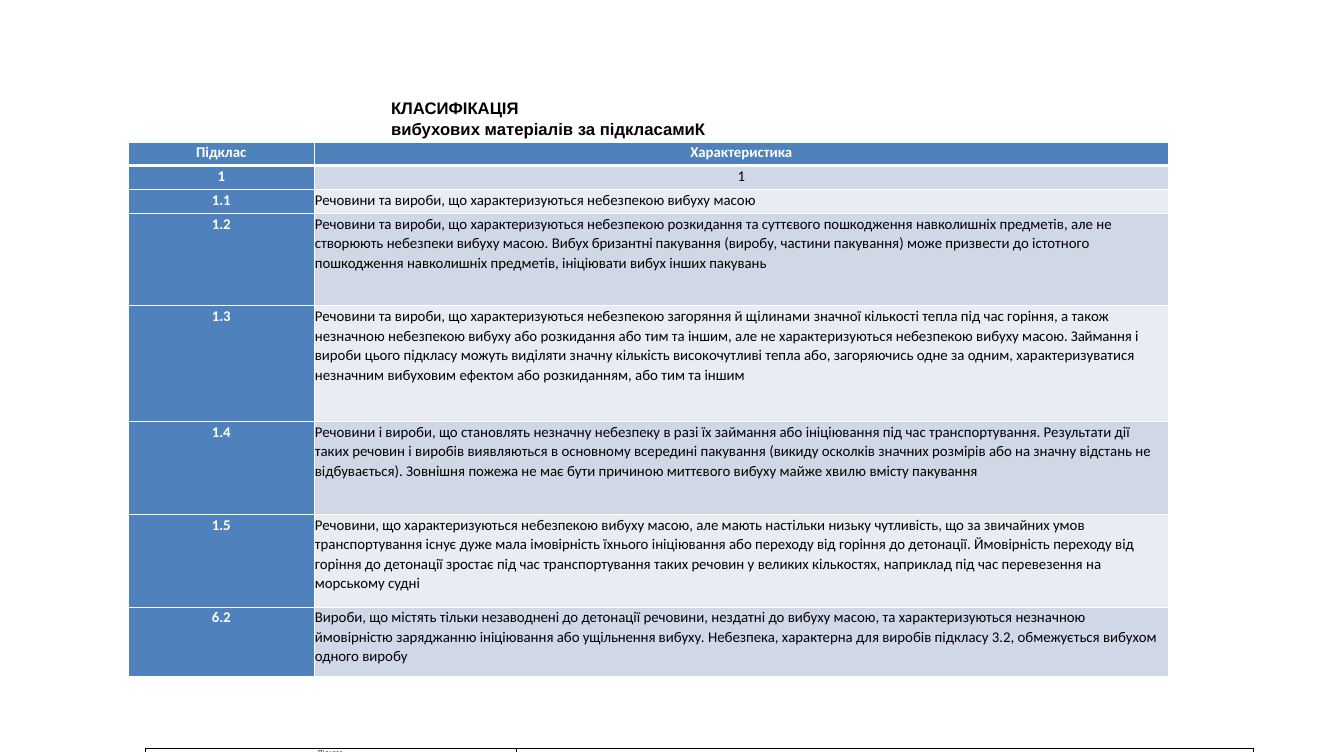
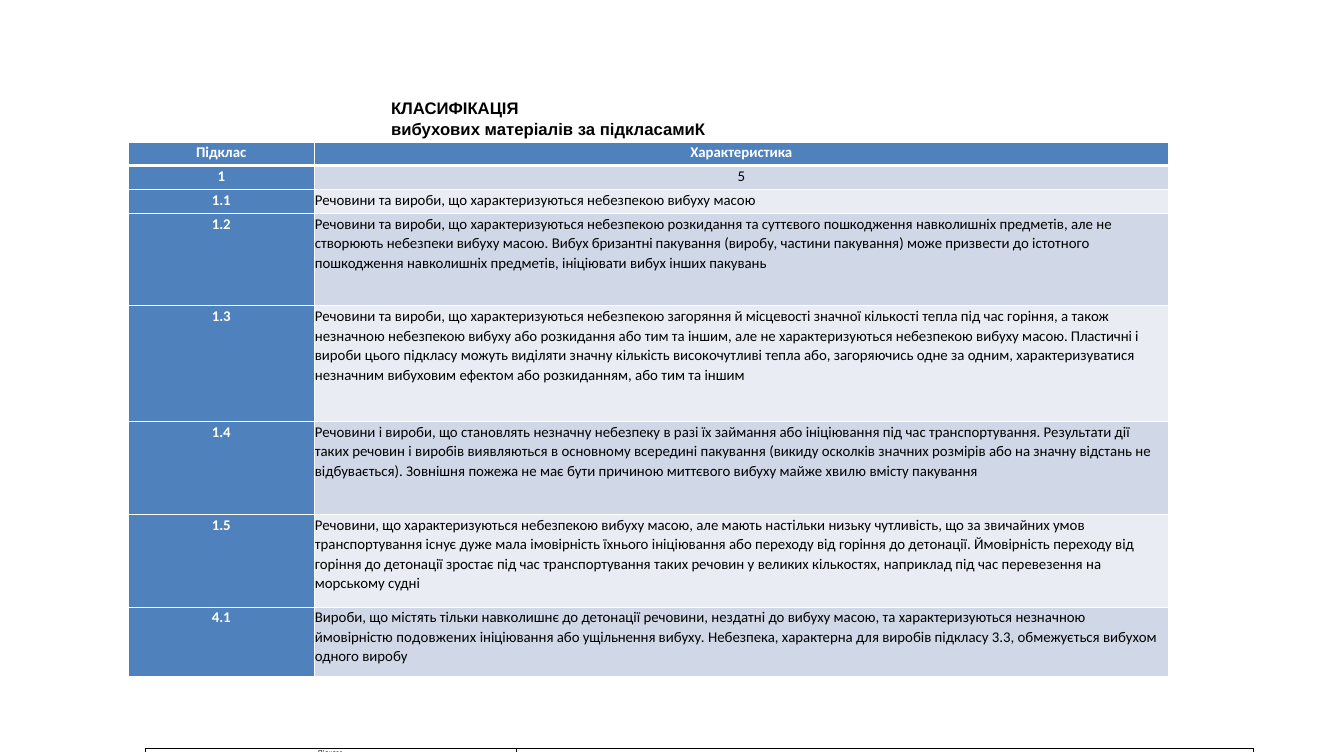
1 1: 1 -> 5 (741, 177)
щілинами: щілинами -> місцевості (778, 317)
масою Займання: Займання -> Пластичні (1101, 336)
6.2: 6.2 -> 4.1 (221, 618)
незаводнені: незаводнені -> навколишнє (520, 618)
заряджанню: заряджанню -> подовжених (436, 637)
3.2: 3.2 -> 3.3 (1003, 637)
